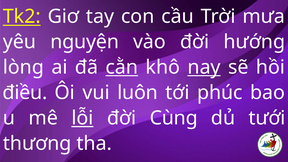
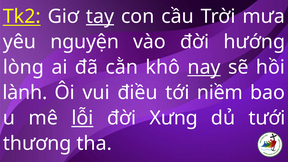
tay underline: none -> present (100, 16)
cằn underline: present -> none (122, 67)
điều: điều -> lành (25, 93)
luôn: luôn -> điều (138, 93)
phúc: phúc -> niềm (220, 93)
Cùng: Cùng -> Xưng (174, 118)
